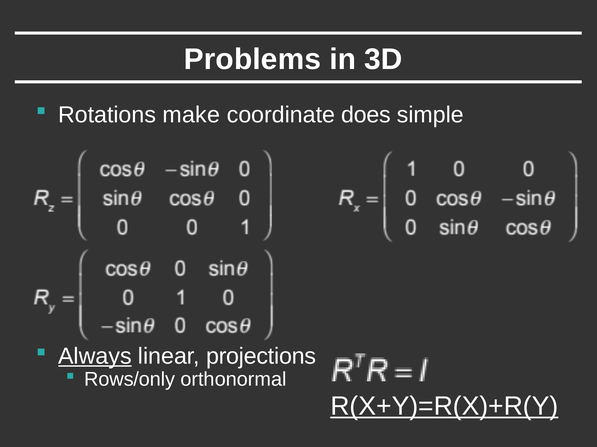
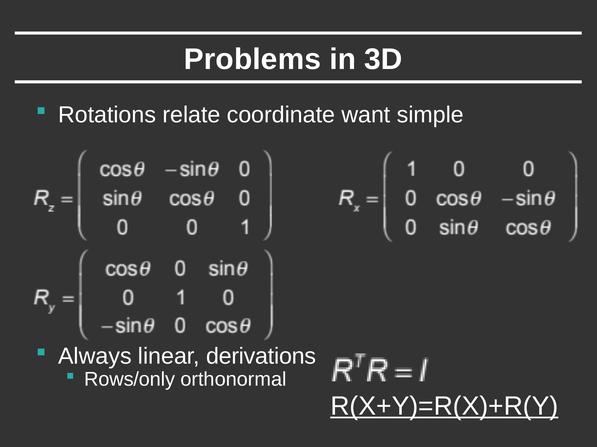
make: make -> relate (191, 115)
does: does -> want (366, 115)
Always underline: present -> none (95, 357)
projections: projections -> derivations (261, 357)
